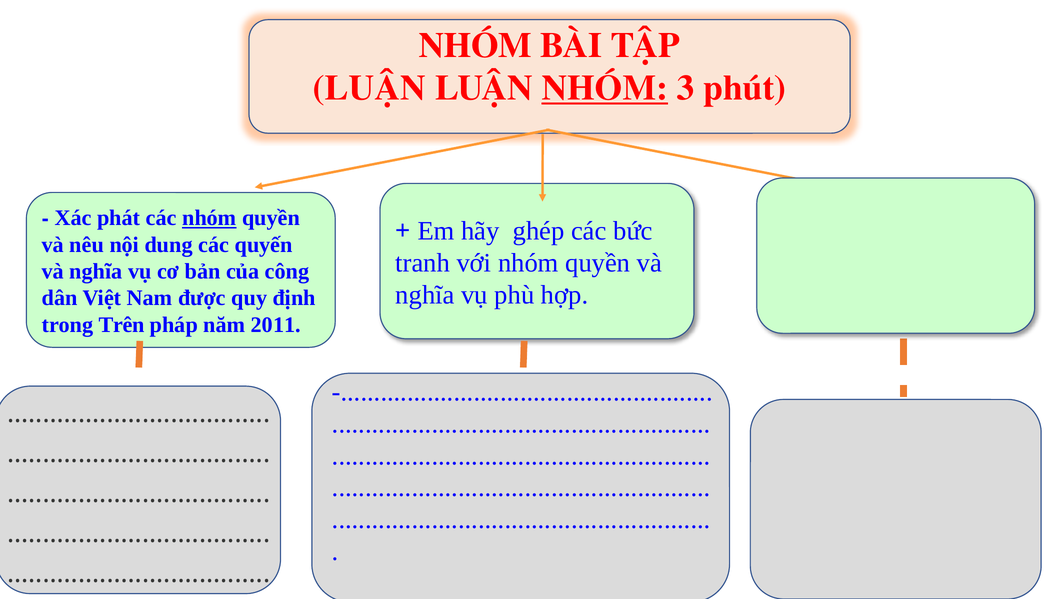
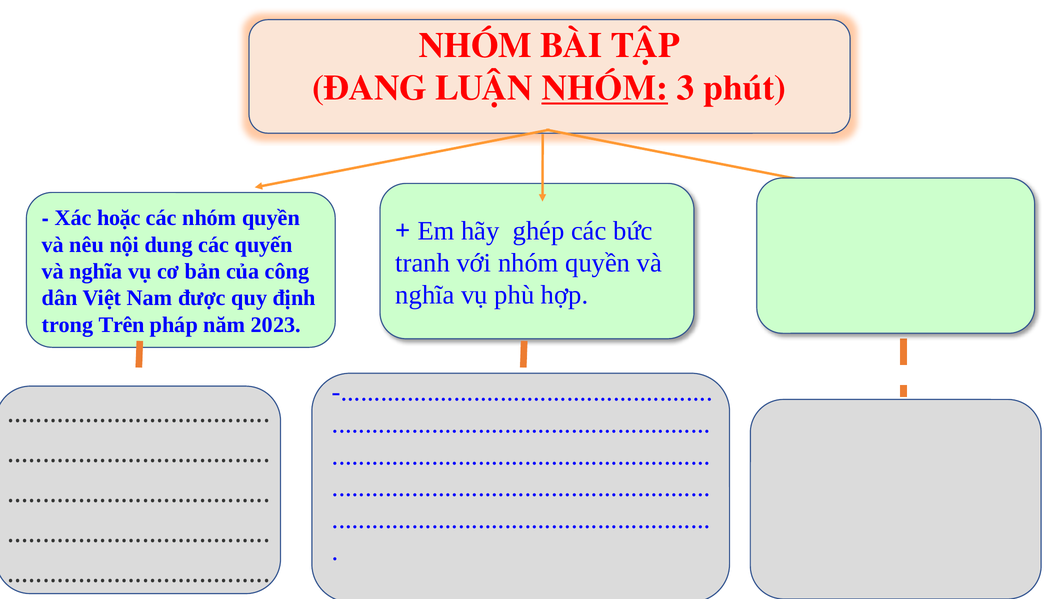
LUẬN: LUẬN -> ĐANG (370, 88)
phát: phát -> hoặc (119, 218)
nhóm underline: present -> none (209, 218)
2011: 2011 -> 2023 (276, 324)
